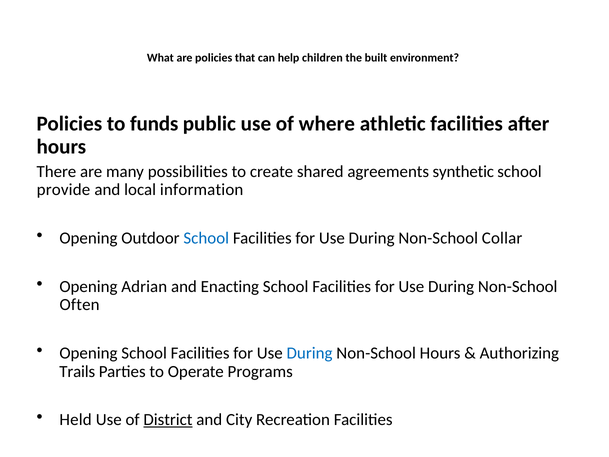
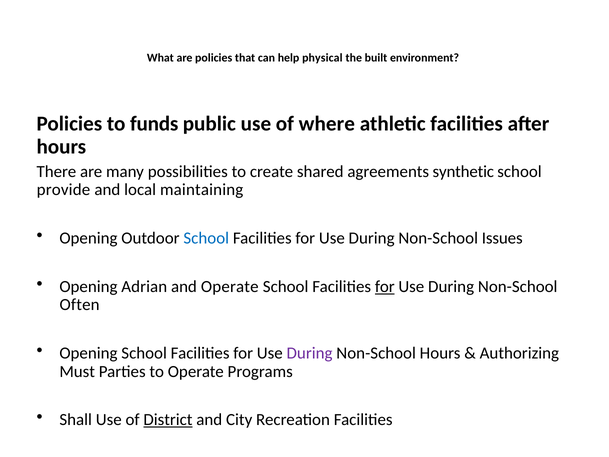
children: children -> physical (322, 58)
information: information -> maintaining (202, 190)
Collar: Collar -> Issues (502, 238)
and Enacting: Enacting -> Operate (230, 286)
for underline: none -> present (385, 286)
During colour: blue -> purple (310, 353)
Trails: Trails -> Must (77, 371)
Held: Held -> Shall (76, 420)
